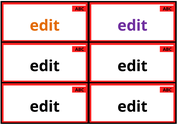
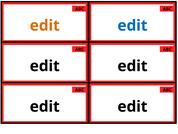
edit colour: purple -> blue (132, 25)
